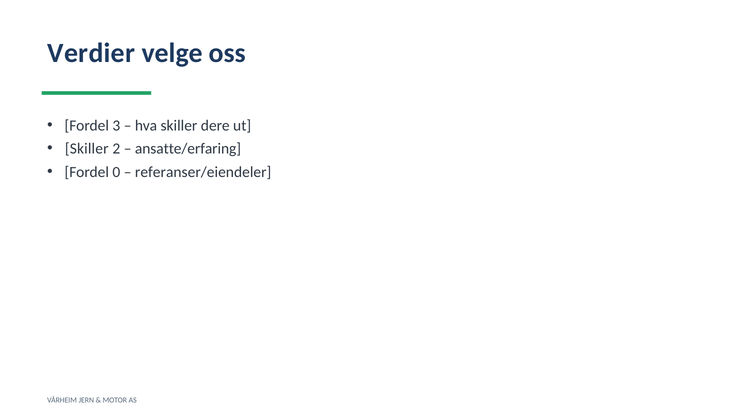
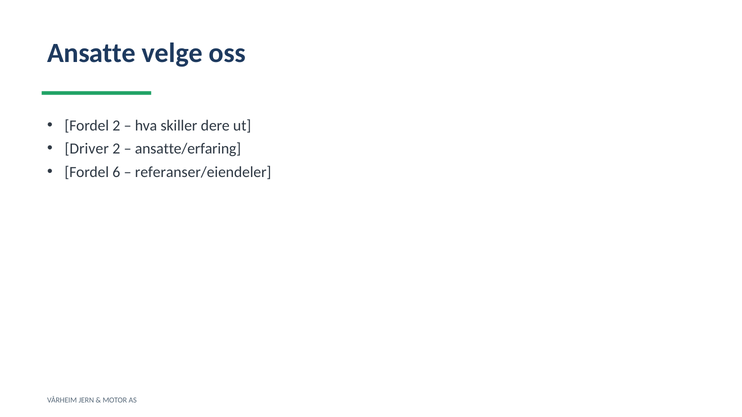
Verdier: Verdier -> Ansatte (92, 53)
Fordel 3: 3 -> 2 (116, 126)
Skiller: Skiller -> Driver (87, 149)
0: 0 -> 6 (116, 172)
